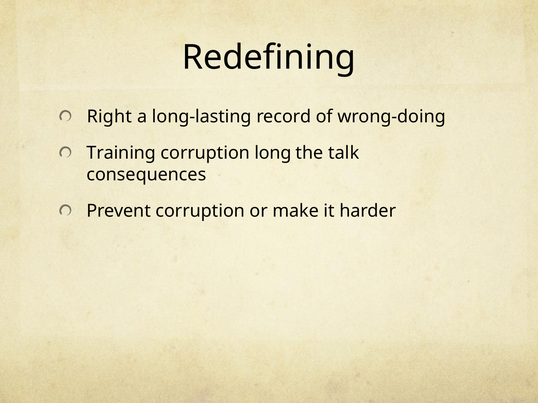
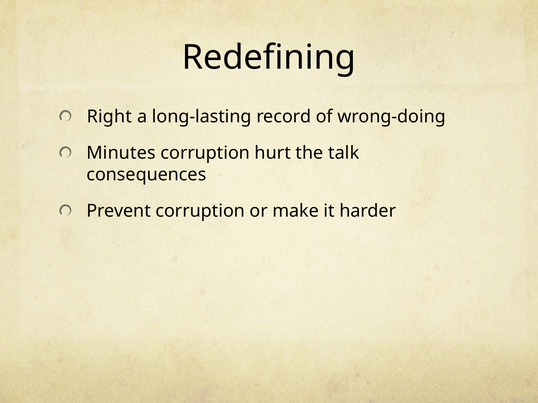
Training: Training -> Minutes (121, 153)
long: long -> hurt (273, 153)
